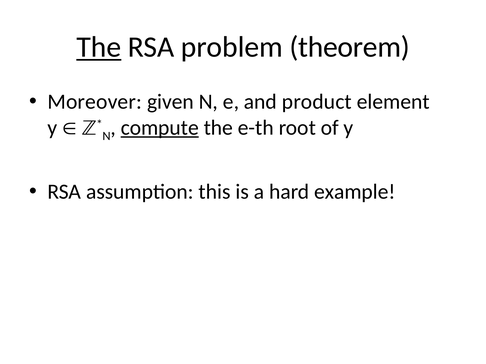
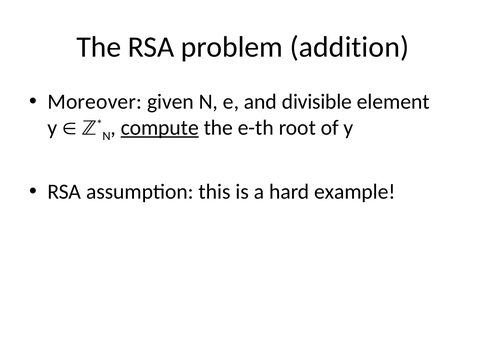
The underline: present -> none (99, 47)
theorem: theorem -> addition (349, 47)
product: product -> divisible (317, 102)
